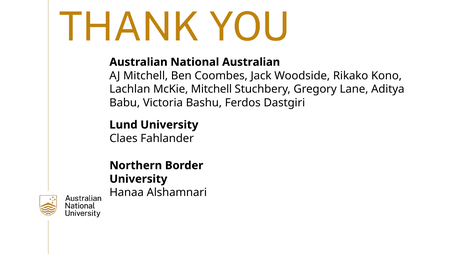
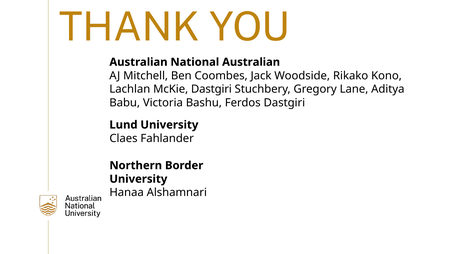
McKie Mitchell: Mitchell -> Dastgiri (211, 89)
